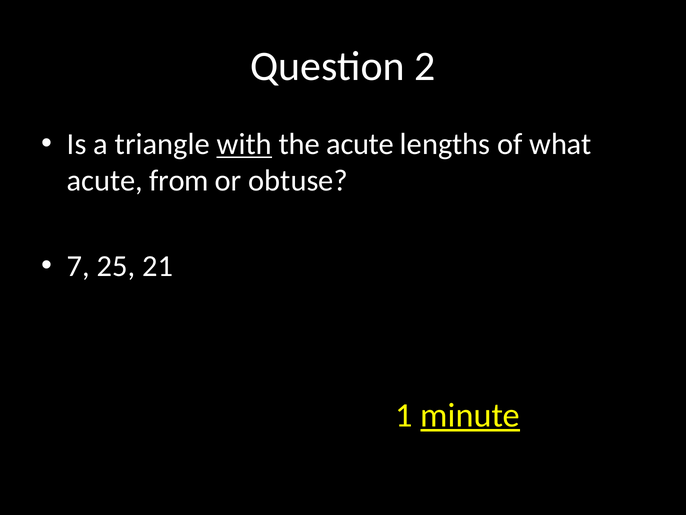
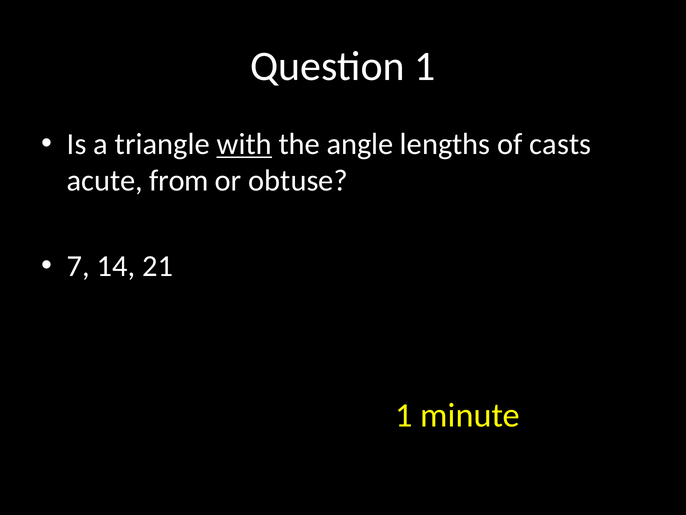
Question 2: 2 -> 1 (425, 66)
the acute: acute -> angle (360, 144)
what: what -> casts (560, 144)
25: 25 -> 14 (116, 266)
minute underline: present -> none (470, 415)
